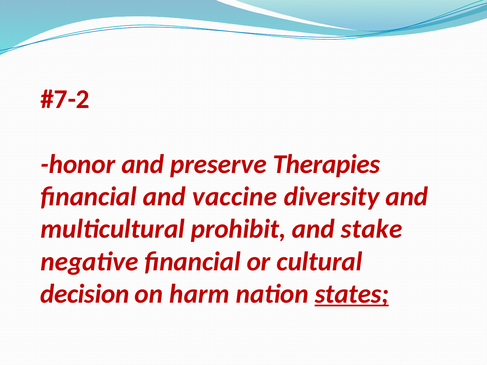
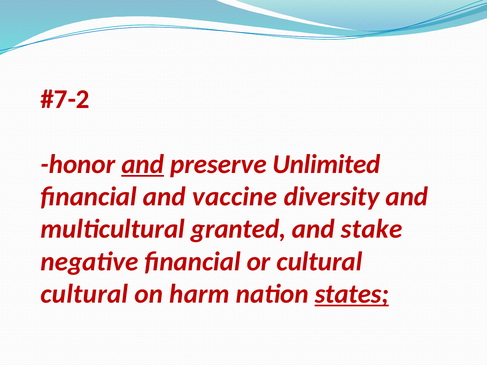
and underline: none -> present (143, 164)
Therapies: Therapies -> Unlimited (326, 164)
prohibit: prohibit -> granted (239, 229)
decision: decision -> cultural (84, 294)
